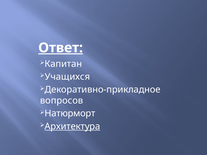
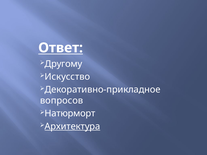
Ответ underline: present -> none (61, 48)
Капитан: Капитан -> Другому (63, 64)
Учащихся: Учащихся -> Искусство (67, 77)
